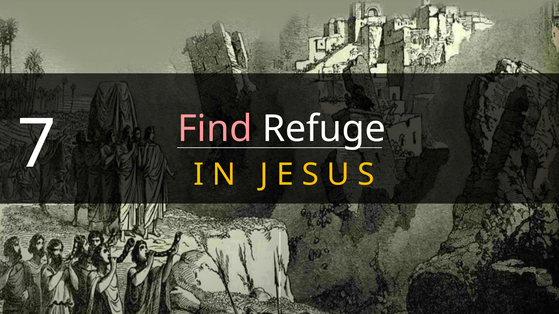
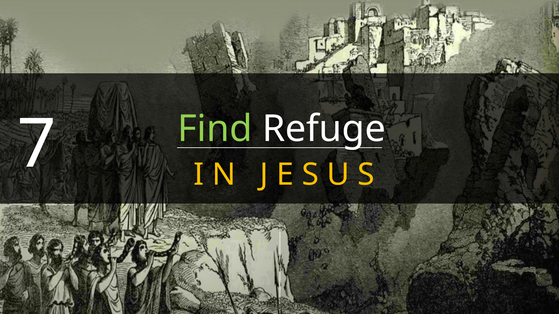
Find colour: pink -> light green (215, 129)
